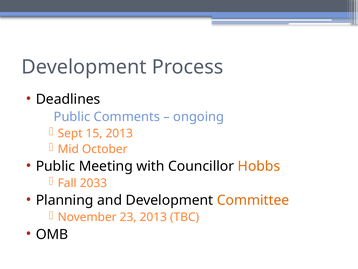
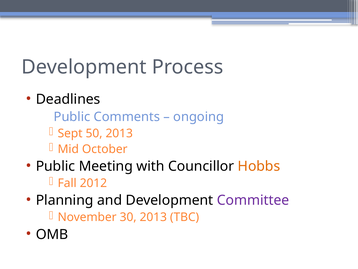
15: 15 -> 50 (94, 133)
2033: 2033 -> 2012 (93, 183)
Committee colour: orange -> purple (253, 200)
23: 23 -> 30 (128, 217)
